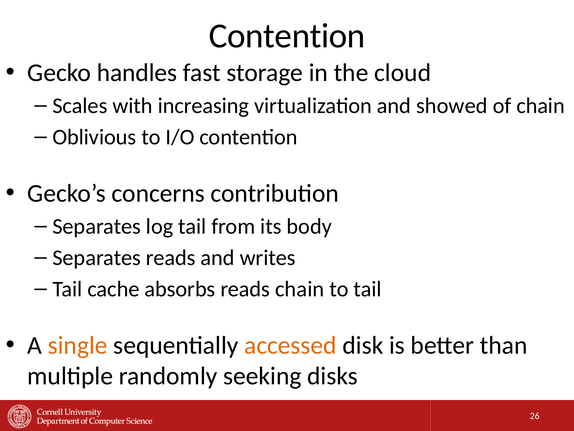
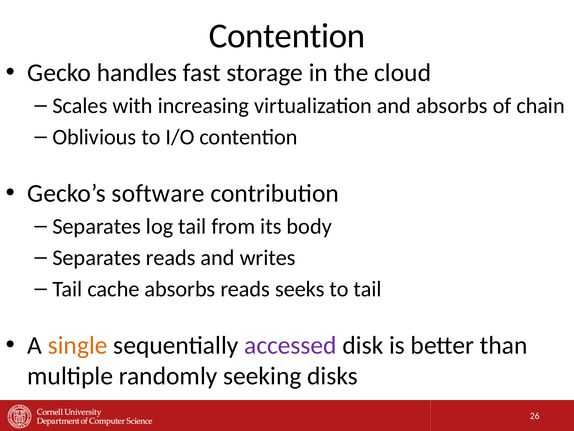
and showed: showed -> absorbs (452, 106)
concerns: concerns -> software (158, 193)
reads chain: chain -> seeks (300, 289)
accessed colour: orange -> purple (290, 345)
